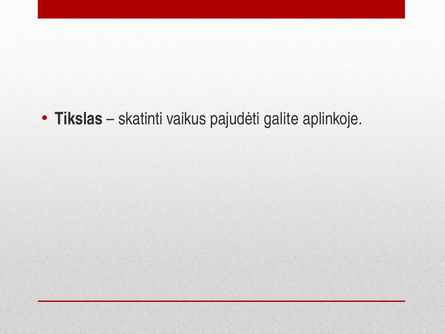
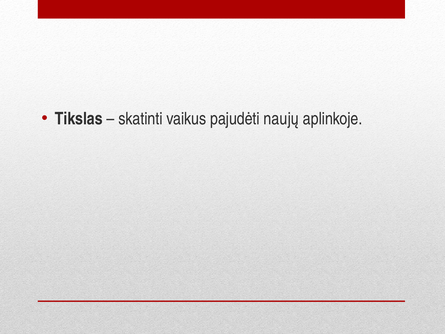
galite: galite -> naujų (281, 119)
